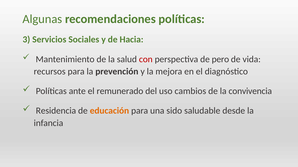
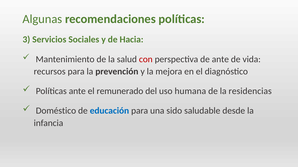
de pero: pero -> ante (220, 59)
cambios: cambios -> humana (190, 91)
convivencia: convivencia -> residencias (250, 91)
Residencia: Residencia -> Doméstico (56, 111)
educación colour: orange -> blue (109, 111)
